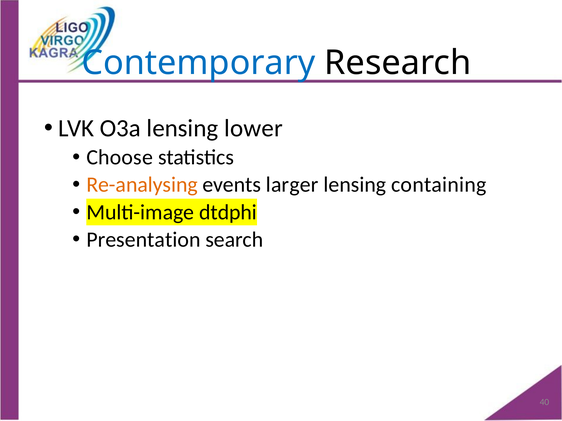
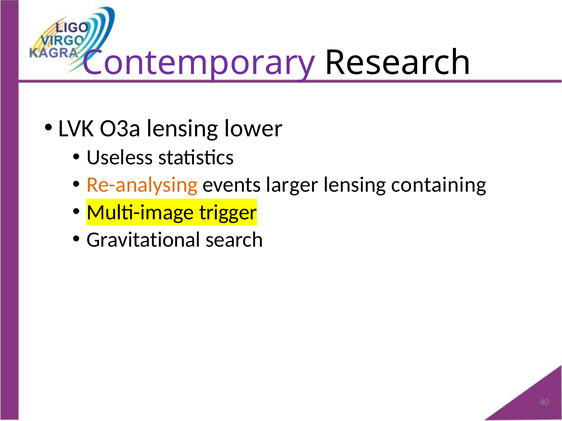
Contemporary colour: blue -> purple (198, 63)
Choose: Choose -> Useless (120, 158)
dtdphi: dtdphi -> trigger (228, 212)
Presentation: Presentation -> Gravitational (144, 240)
